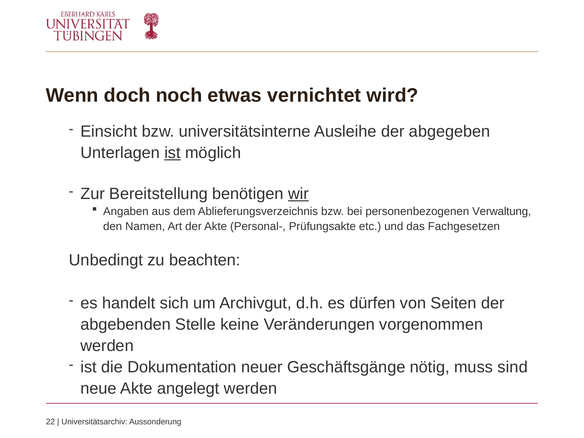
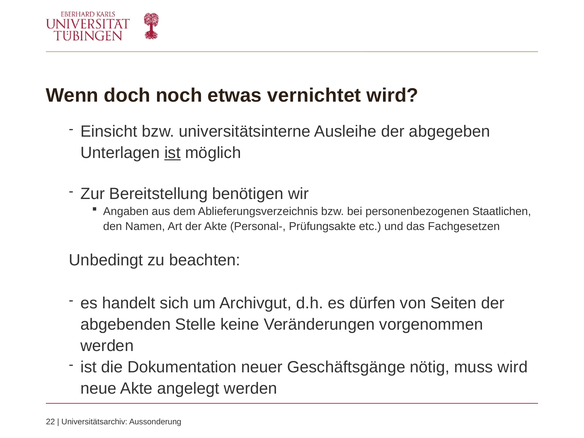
wir underline: present -> none (298, 194)
Verwaltung: Verwaltung -> Staatlichen (502, 211)
muss sind: sind -> wird (513, 367)
